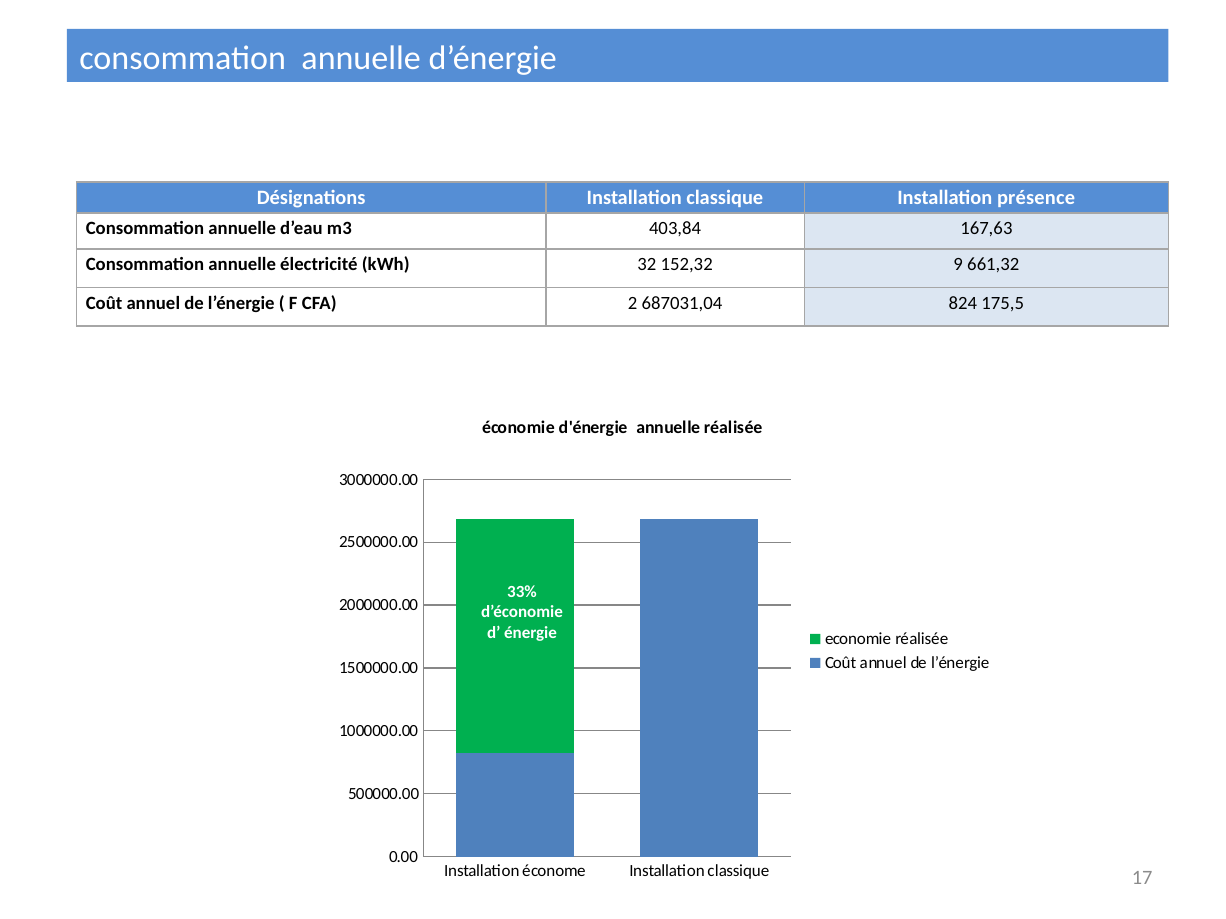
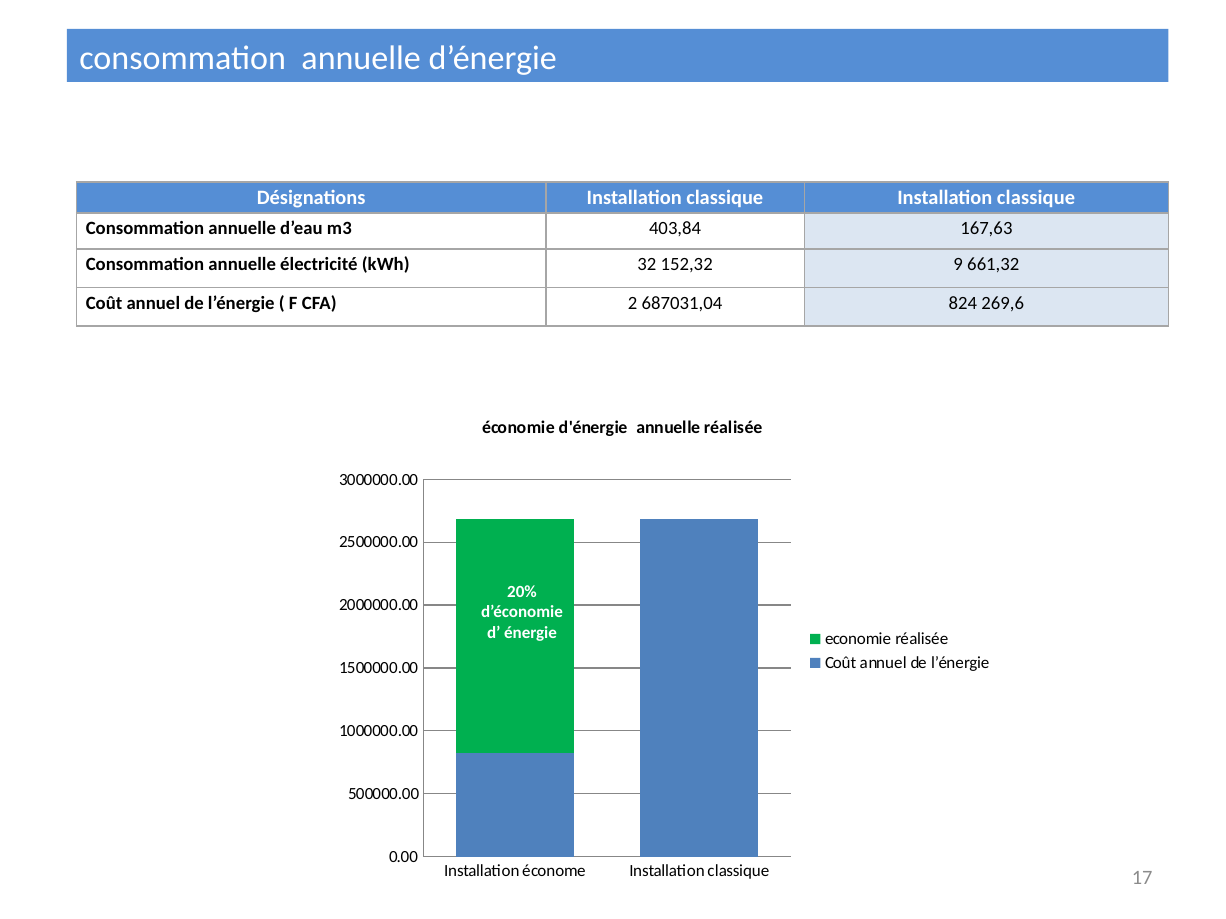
classique Installation présence: présence -> classique (1036, 198)
175,5: 175,5 -> 269,6 (1003, 303)
33%: 33% -> 20% (522, 592)
